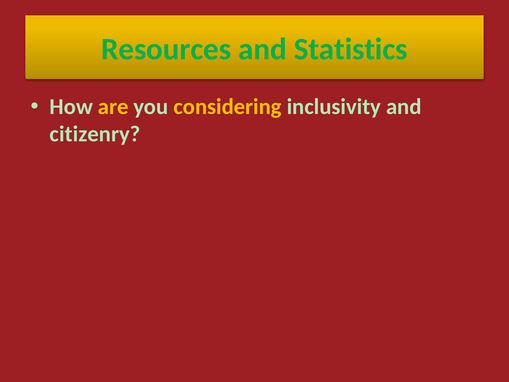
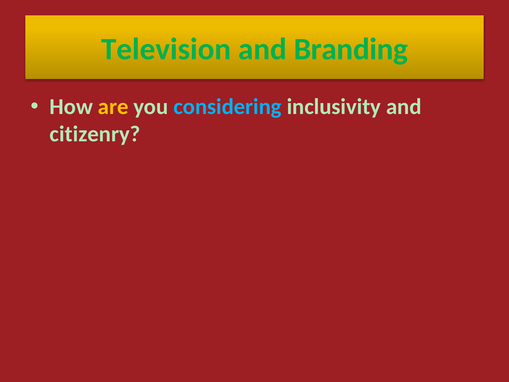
Resources: Resources -> Television (166, 49)
Statistics: Statistics -> Branding (351, 49)
considering colour: yellow -> light blue (228, 107)
